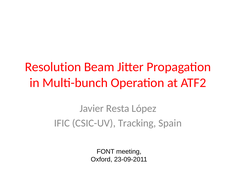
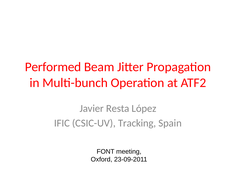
Resolution: Resolution -> Performed (53, 67)
